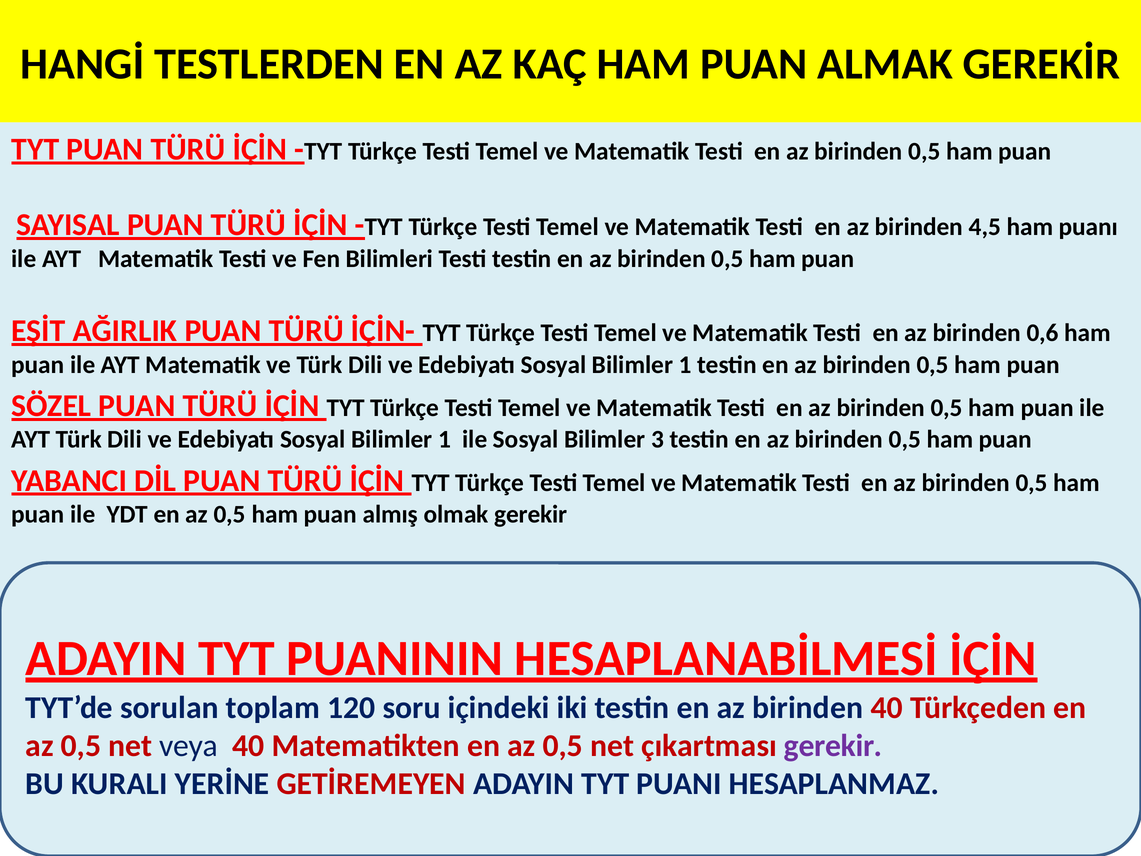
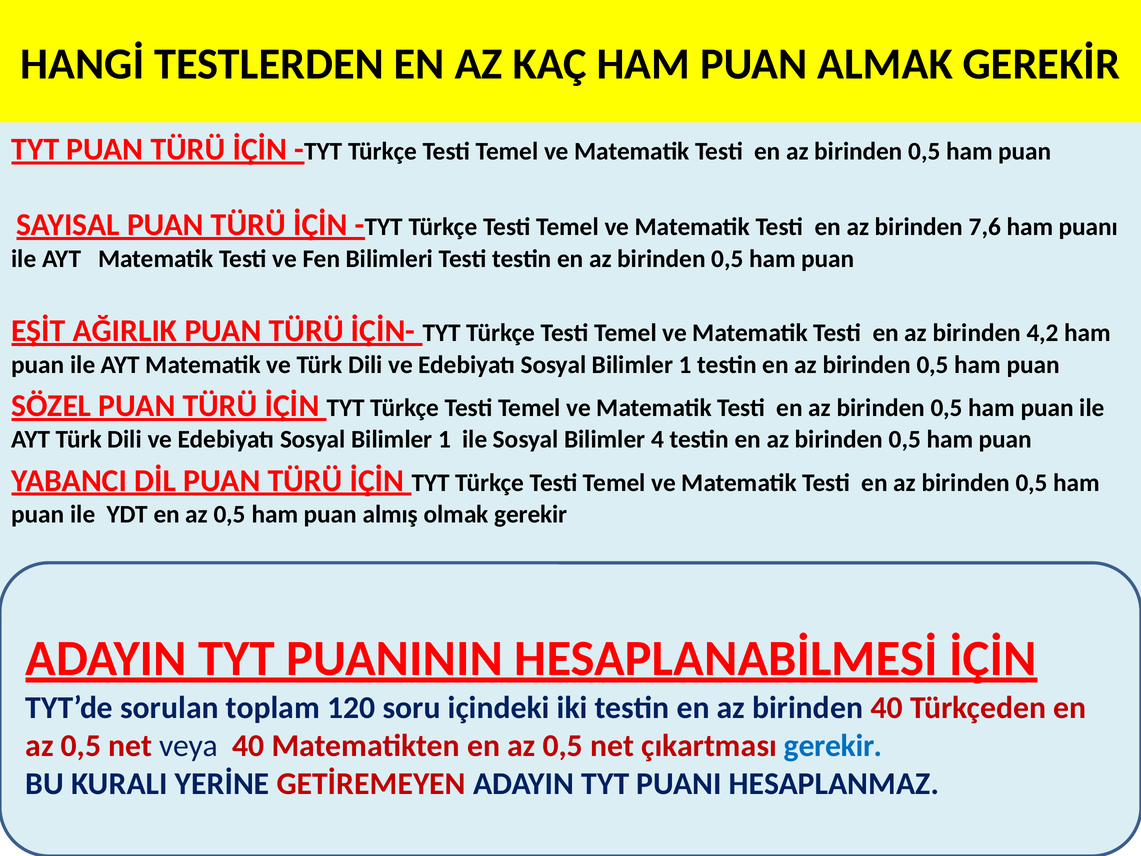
4,5: 4,5 -> 7,6 (985, 227)
0,6: 0,6 -> 4,2 (1043, 333)
3: 3 -> 4 (657, 439)
gerekir colour: purple -> blue (833, 746)
